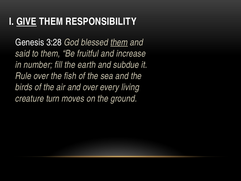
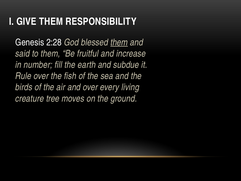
GIVE underline: present -> none (26, 22)
3:28: 3:28 -> 2:28 (54, 42)
turn: turn -> tree (53, 98)
